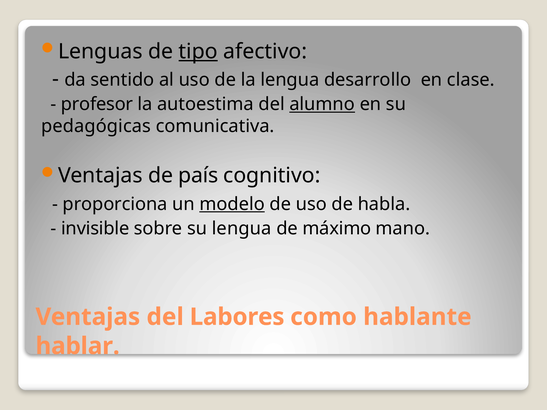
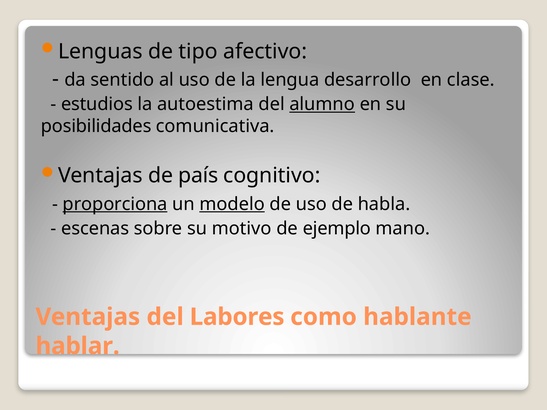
tipo underline: present -> none (198, 51)
profesor: profesor -> estudios (97, 104)
pedagógicas: pedagógicas -> posibilidades (96, 126)
proporciona underline: none -> present (115, 204)
invisible: invisible -> escenas (95, 229)
su lengua: lengua -> motivo (242, 229)
máximo: máximo -> ejemplo (337, 229)
